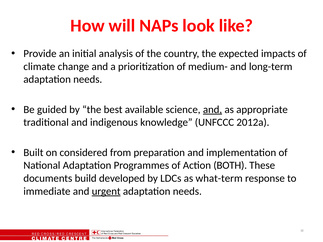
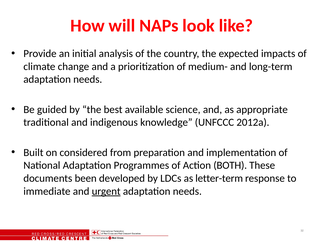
and underline: present -> none (213, 110)
build: build -> been (86, 179)
what-term: what-term -> letter-term (219, 179)
